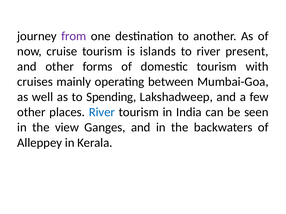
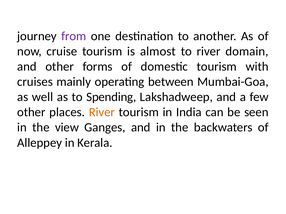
islands: islands -> almost (158, 51)
present: present -> domain (247, 51)
River colour: blue -> orange (102, 112)
